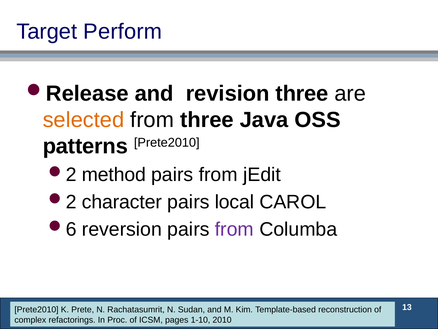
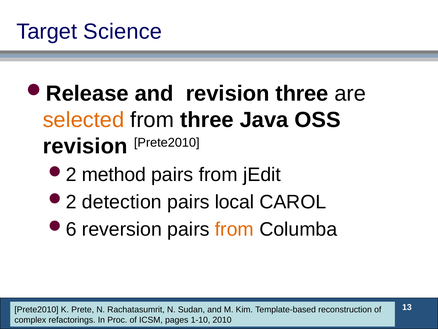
Perform: Perform -> Science (123, 31)
patterns: patterns -> revision (85, 146)
character: character -> detection (122, 202)
from colour: purple -> orange (234, 229)
